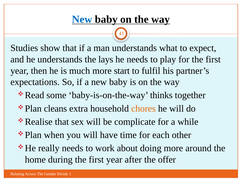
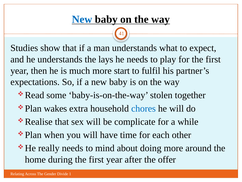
thinks: thinks -> stolen (161, 95)
cleans: cleans -> wakes (55, 108)
chores colour: orange -> blue (143, 108)
work: work -> mind (105, 148)
